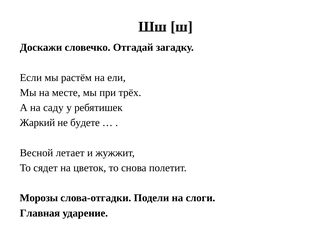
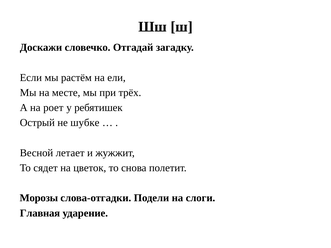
саду: саду -> роет (53, 108)
Жаркий: Жаркий -> Острый (37, 123)
будете: будете -> шубке (85, 123)
